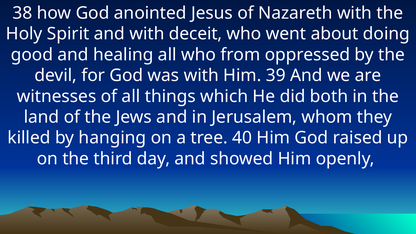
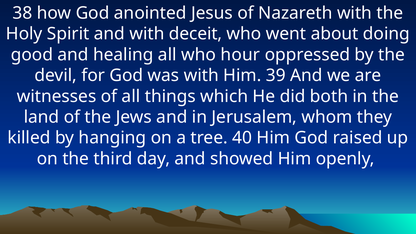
from: from -> hour (240, 55)
